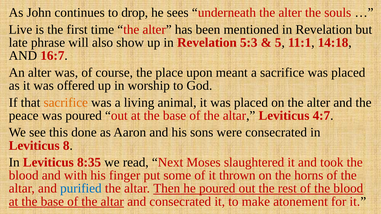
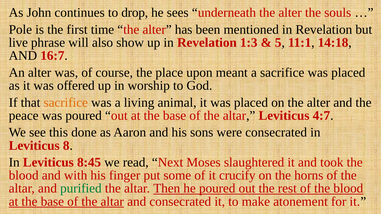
Live: Live -> Pole (20, 30)
late: late -> live (18, 43)
5:3: 5:3 -> 1:3 (249, 43)
8:35: 8:35 -> 8:45 (89, 163)
thrown: thrown -> crucify (237, 176)
purified colour: blue -> green (81, 189)
